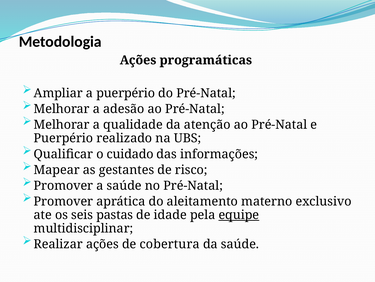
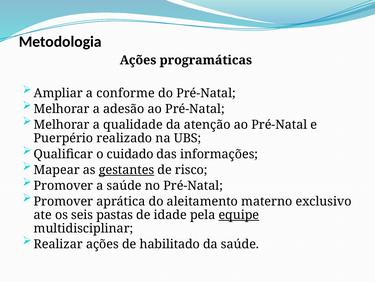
a puerpério: puerpério -> conforme (126, 93)
gestantes underline: none -> present (127, 169)
cobertura: cobertura -> habilitado (170, 244)
